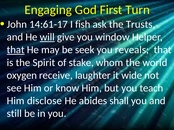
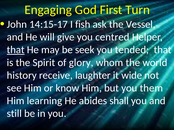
14:61-17: 14:61-17 -> 14:15-17 (49, 24)
Trusts: Trusts -> Vessel (141, 24)
will underline: present -> none (47, 37)
window: window -> centred (112, 37)
reveals: reveals -> tended (132, 50)
stake: stake -> glory (81, 63)
oxygen: oxygen -> history (22, 76)
teach: teach -> them (151, 88)
disclose: disclose -> learning (44, 101)
